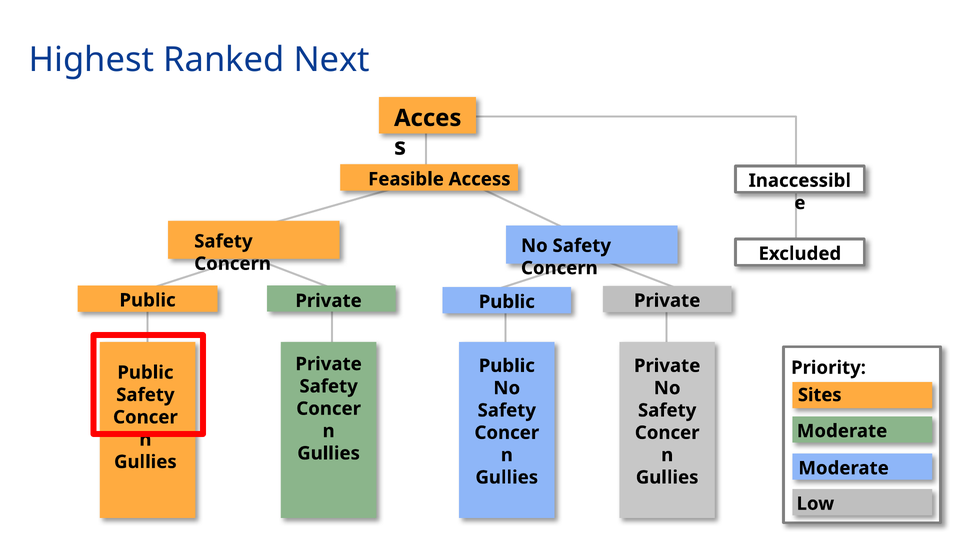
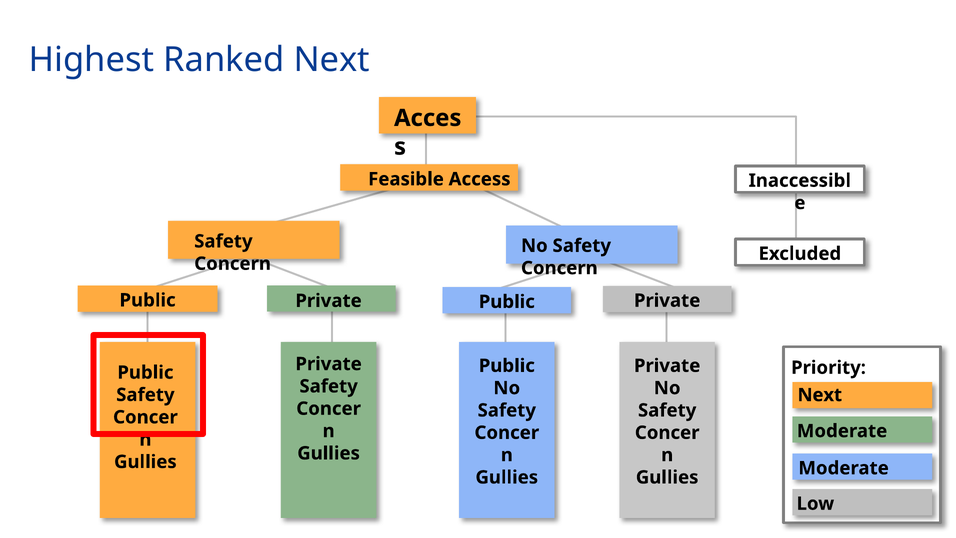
Sites: Sites -> Next (820, 395)
